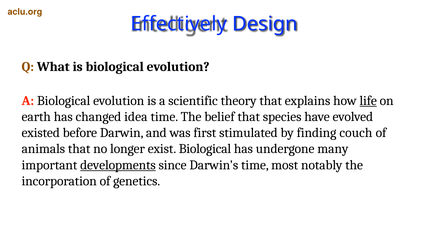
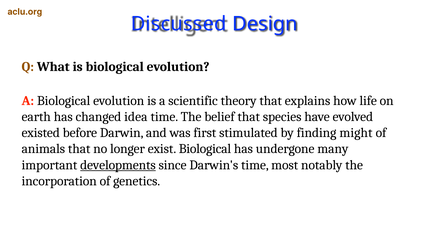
Effectively: Effectively -> Discussed (179, 24)
life underline: present -> none (368, 101)
couch: couch -> might (356, 133)
